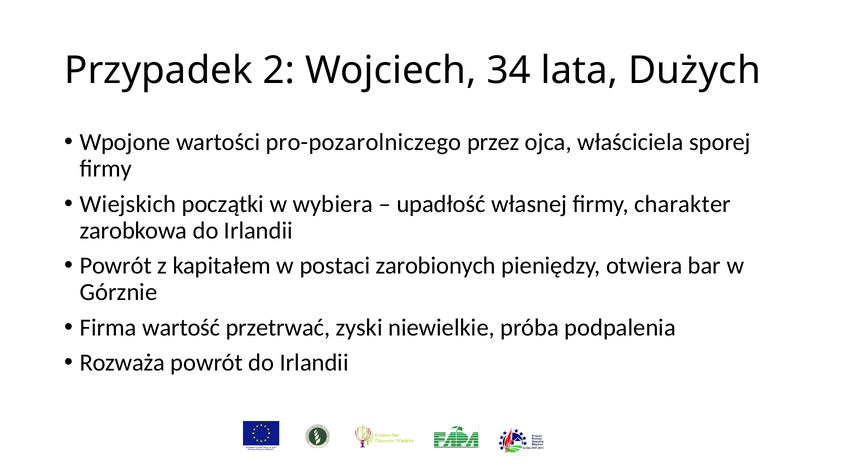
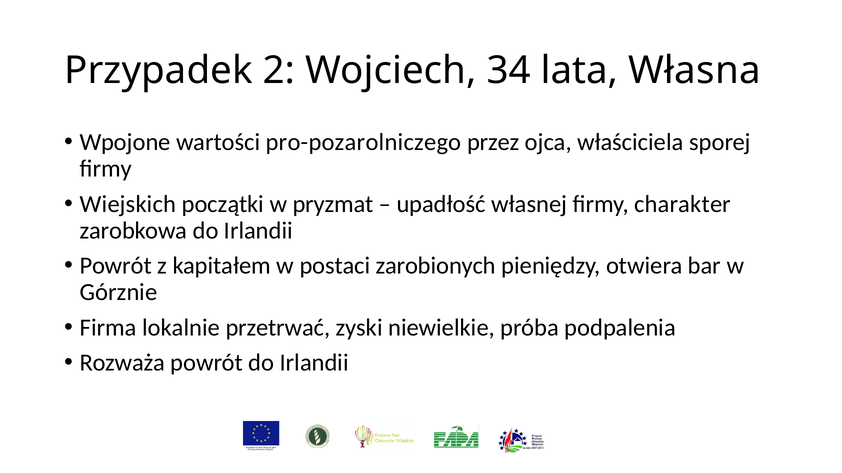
Dużych: Dużych -> Własna (694, 71)
wybiera: wybiera -> pryzmat (333, 204)
wartość: wartość -> lokalnie (181, 328)
